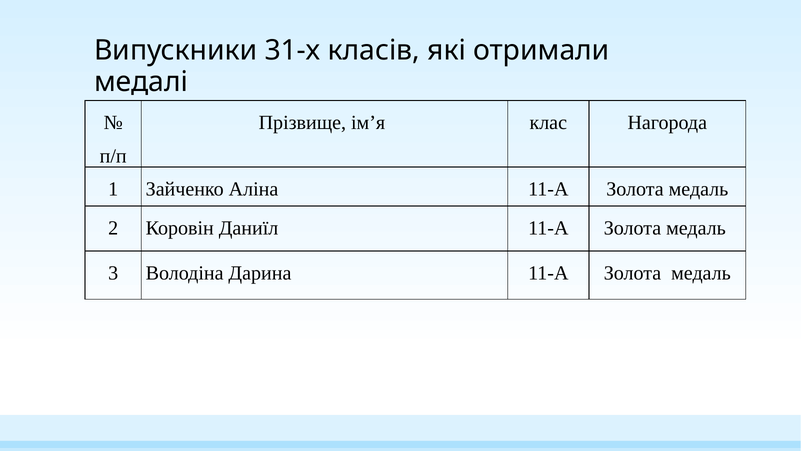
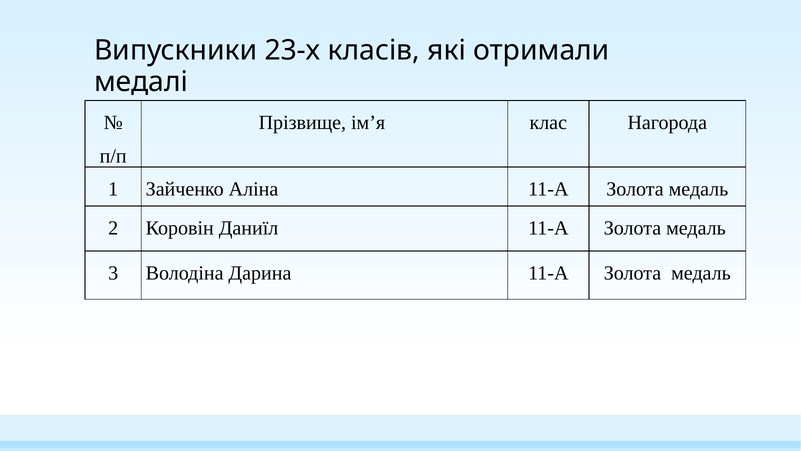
31-х: 31-х -> 23-х (293, 50)
